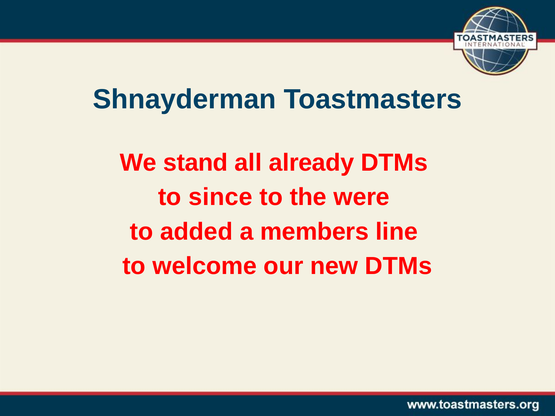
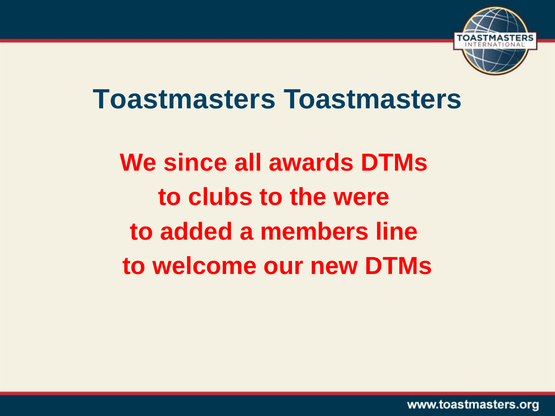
Shnayderman: Shnayderman -> Toastmasters (184, 100)
stand: stand -> since (195, 163)
already: already -> awards (311, 163)
since: since -> clubs (221, 197)
